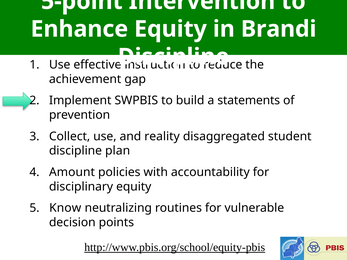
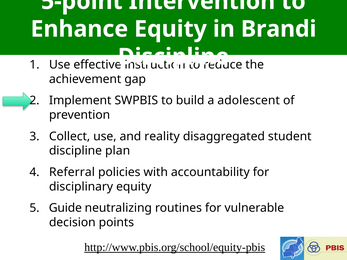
statements: statements -> adolescent (249, 101)
Amount: Amount -> Referral (72, 172)
Know: Know -> Guide (65, 208)
